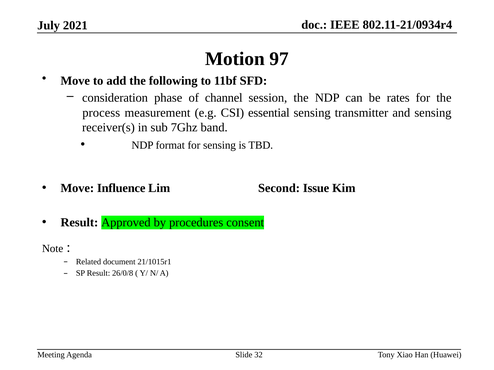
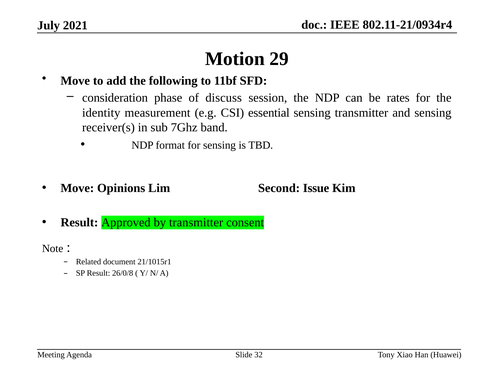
97: 97 -> 29 (279, 59)
channel: channel -> discuss (224, 98)
process: process -> identity (101, 113)
Influence: Influence -> Opinions (121, 188)
by procedures: procedures -> transmitter (196, 223)
